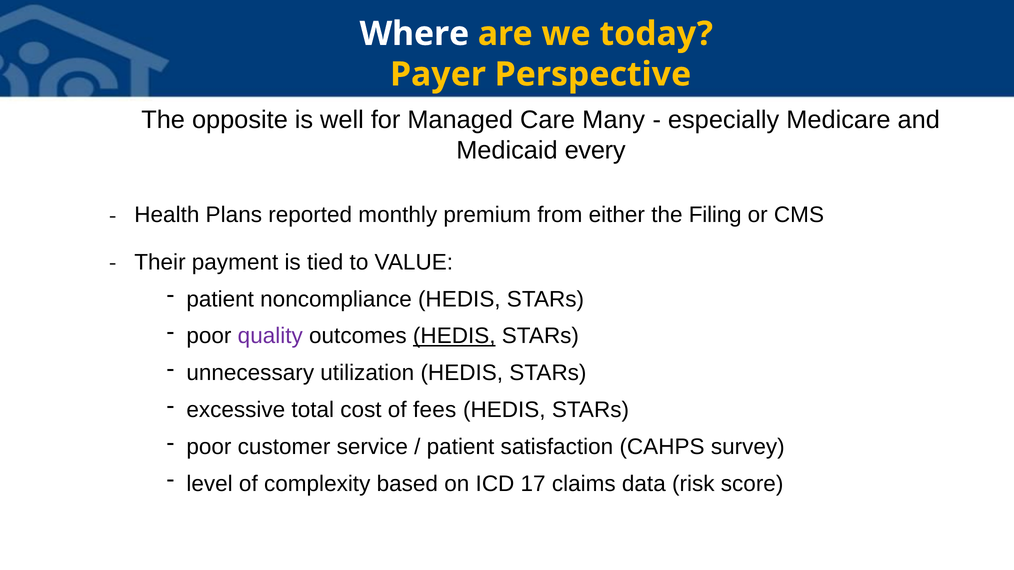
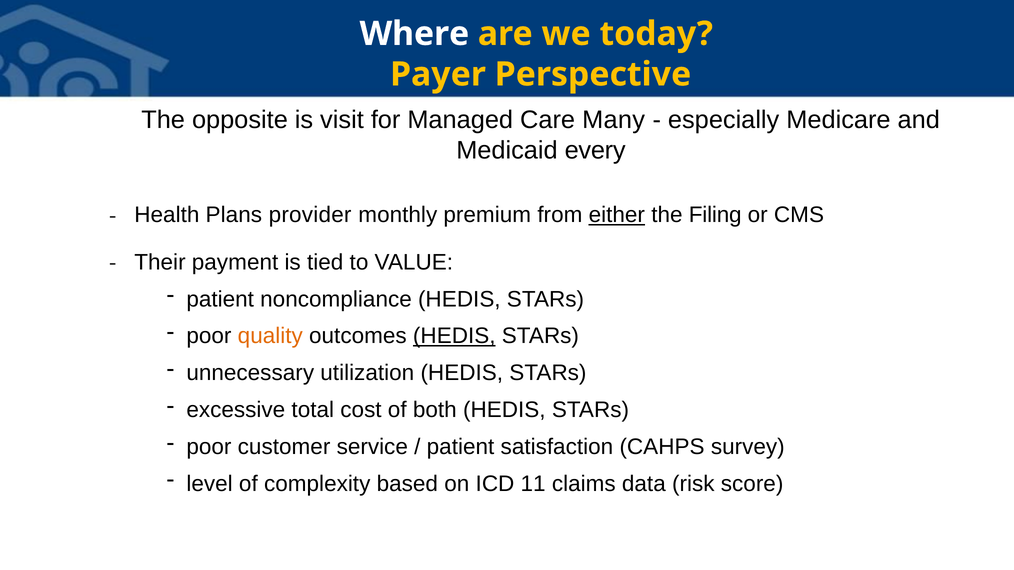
well: well -> visit (342, 120)
reported: reported -> provider (310, 215)
either underline: none -> present (617, 215)
quality colour: purple -> orange (270, 336)
fees: fees -> both (435, 410)
17: 17 -> 11 (533, 484)
